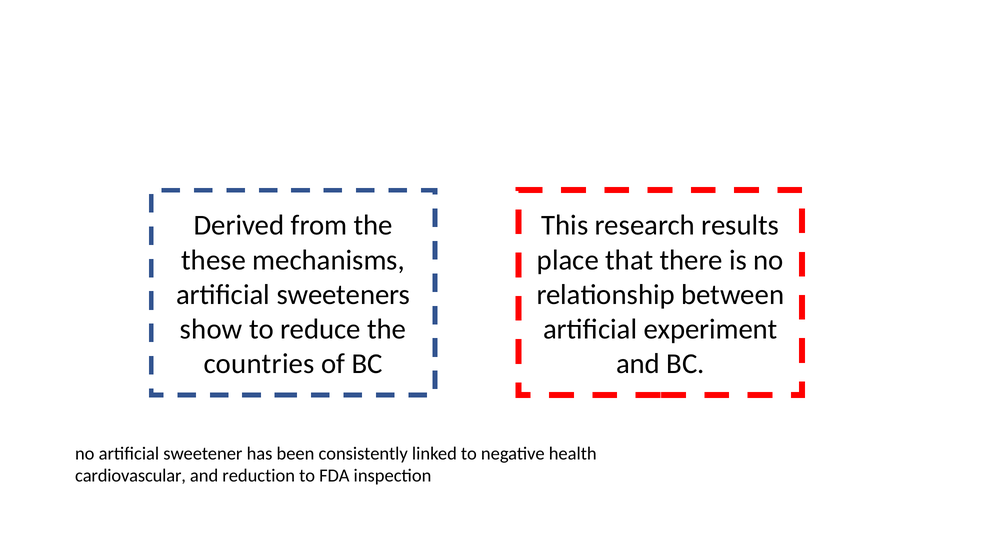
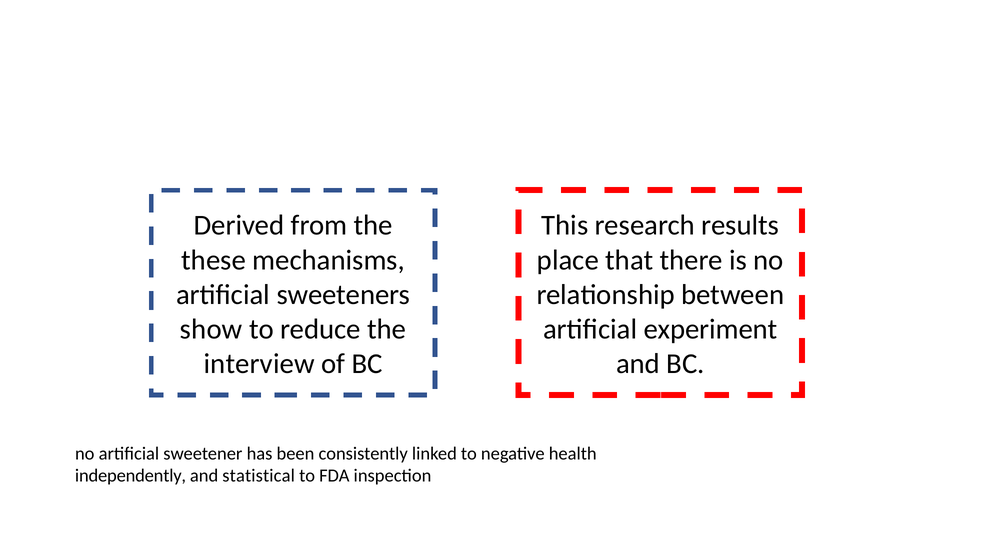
countries: countries -> interview (259, 364)
cardiovascular: cardiovascular -> independently (131, 476)
reduction: reduction -> statistical (259, 476)
